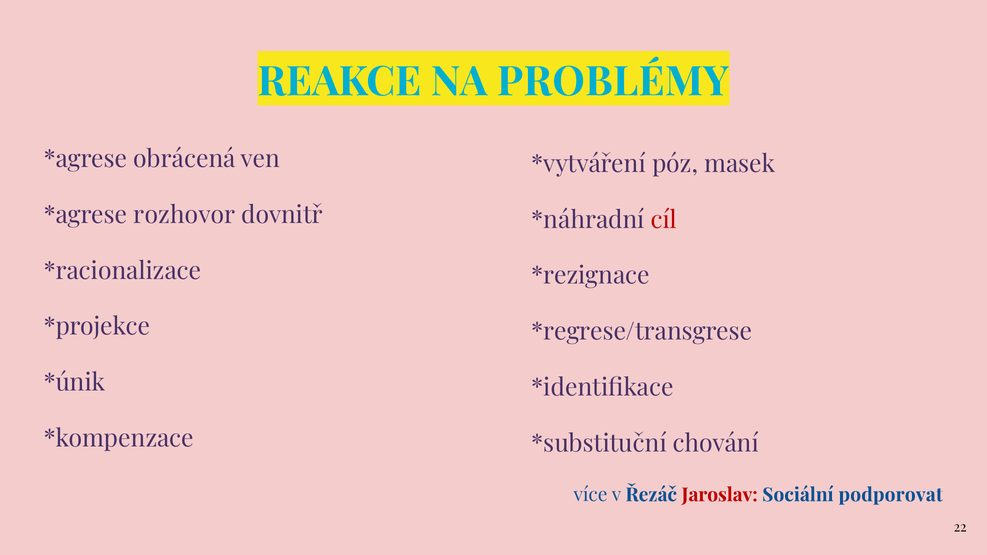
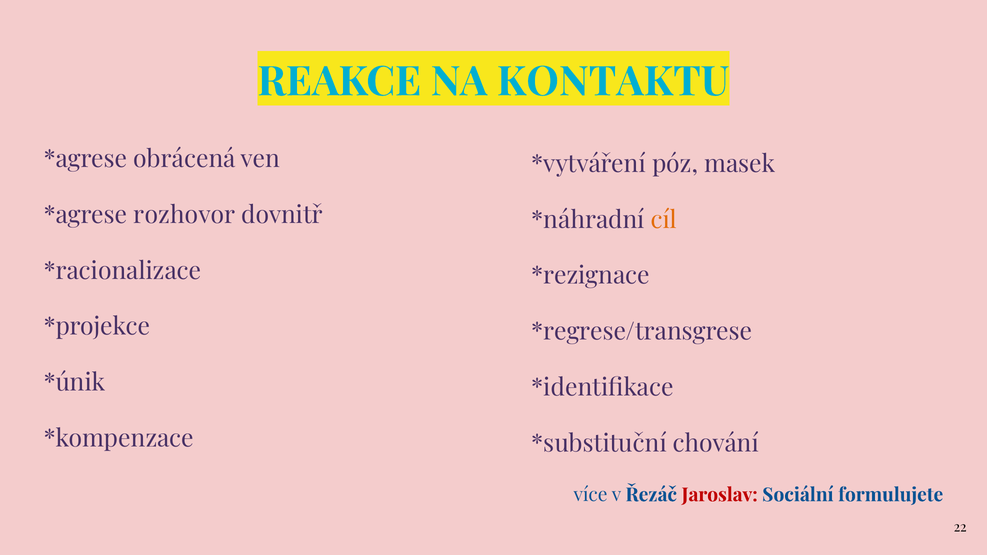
PROBLÉMY: PROBLÉMY -> KONTAKTU (613, 82)
cíl colour: red -> orange (664, 220)
podporovat: podporovat -> formulujete (891, 495)
